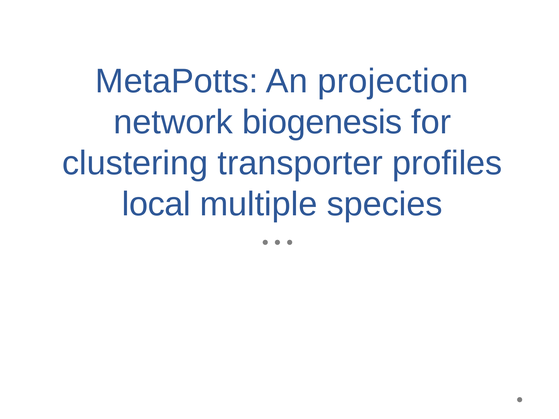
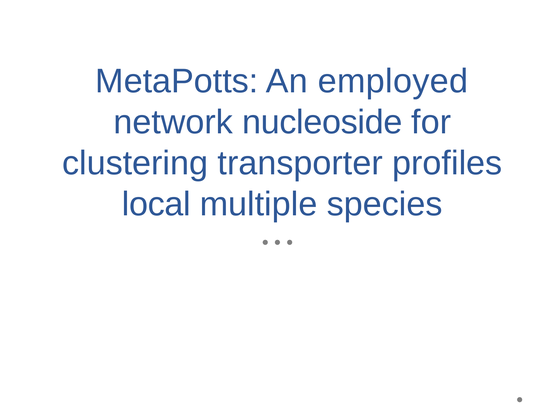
projection: projection -> employed (393, 81)
biogenesis: biogenesis -> nucleoside (322, 122)
